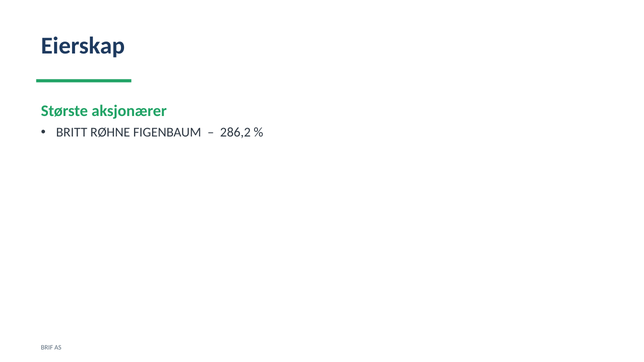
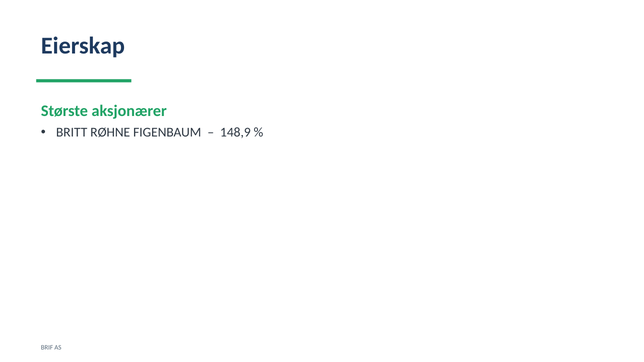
286,2: 286,2 -> 148,9 (235, 132)
